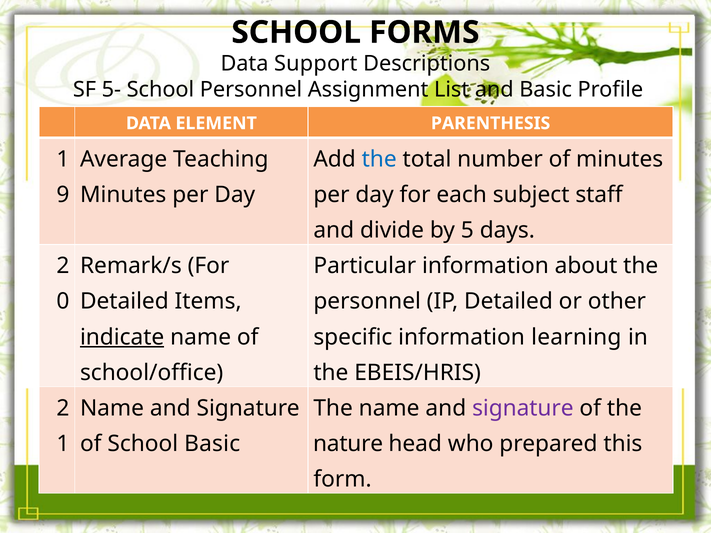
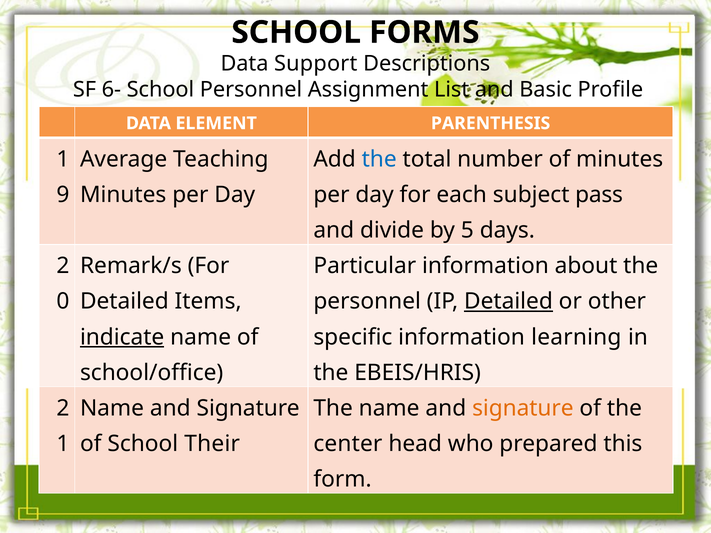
5-: 5- -> 6- (111, 90)
staff: staff -> pass (599, 195)
Detailed underline: none -> present (508, 302)
signature colour: purple -> orange (523, 408)
School Basic: Basic -> Their (212, 444)
nature: nature -> center (348, 444)
